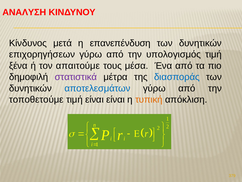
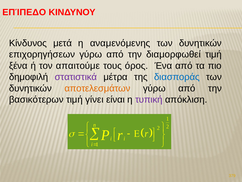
ΑΝAΛΥΣΗ: ΑΝAΛΥΣΗ -> ΕΠΊΠΕΔΟ (24, 12)
επανεπένδυση: επανεπένδυση -> αναμενόμενης (120, 43)
υπολογισμός: υπολογισμός -> διαμορφωθεί (173, 54)
μέσα: μέσα -> όρος (137, 66)
αποτελεσμάτων colour: blue -> orange (97, 88)
τοποθετούμε: τοποθετούμε -> βασικότερων (36, 99)
τιμή είναι: είναι -> γίνει (94, 99)
τυπική colour: orange -> purple (149, 99)
